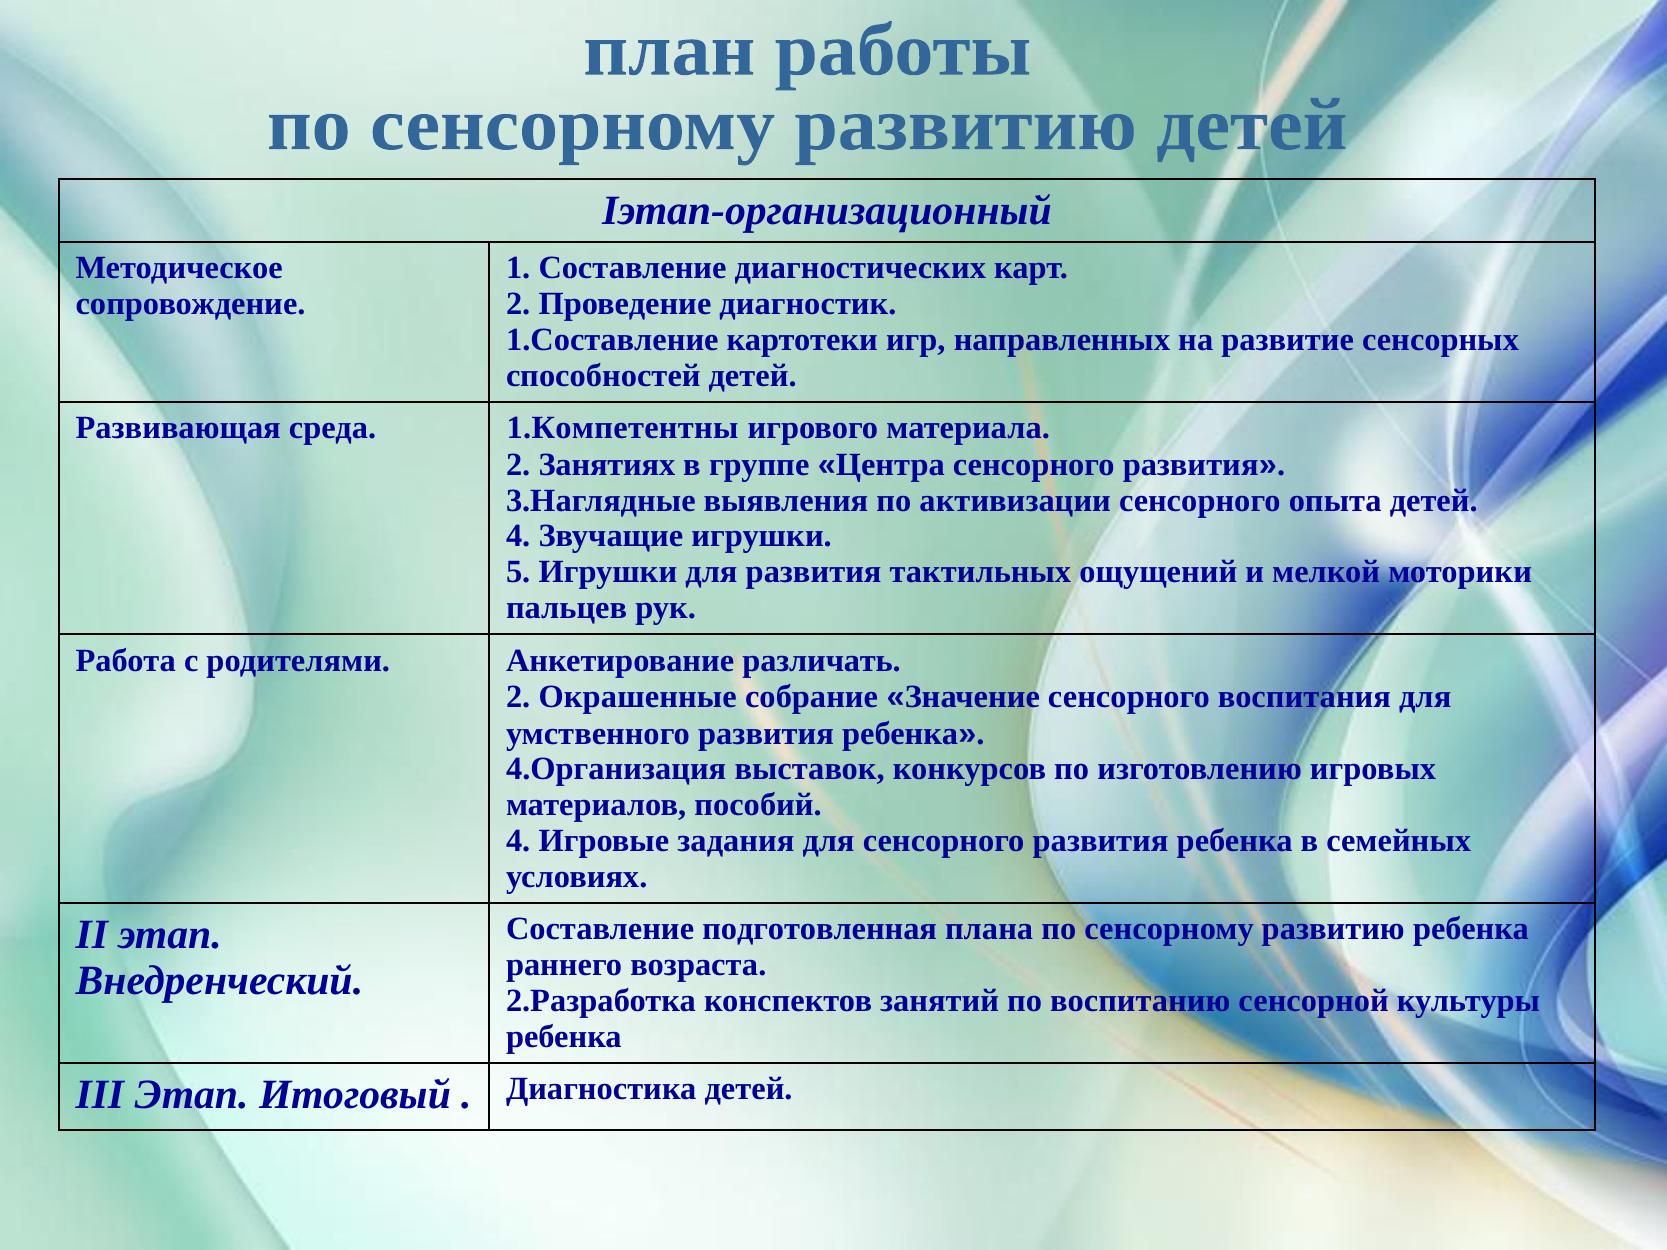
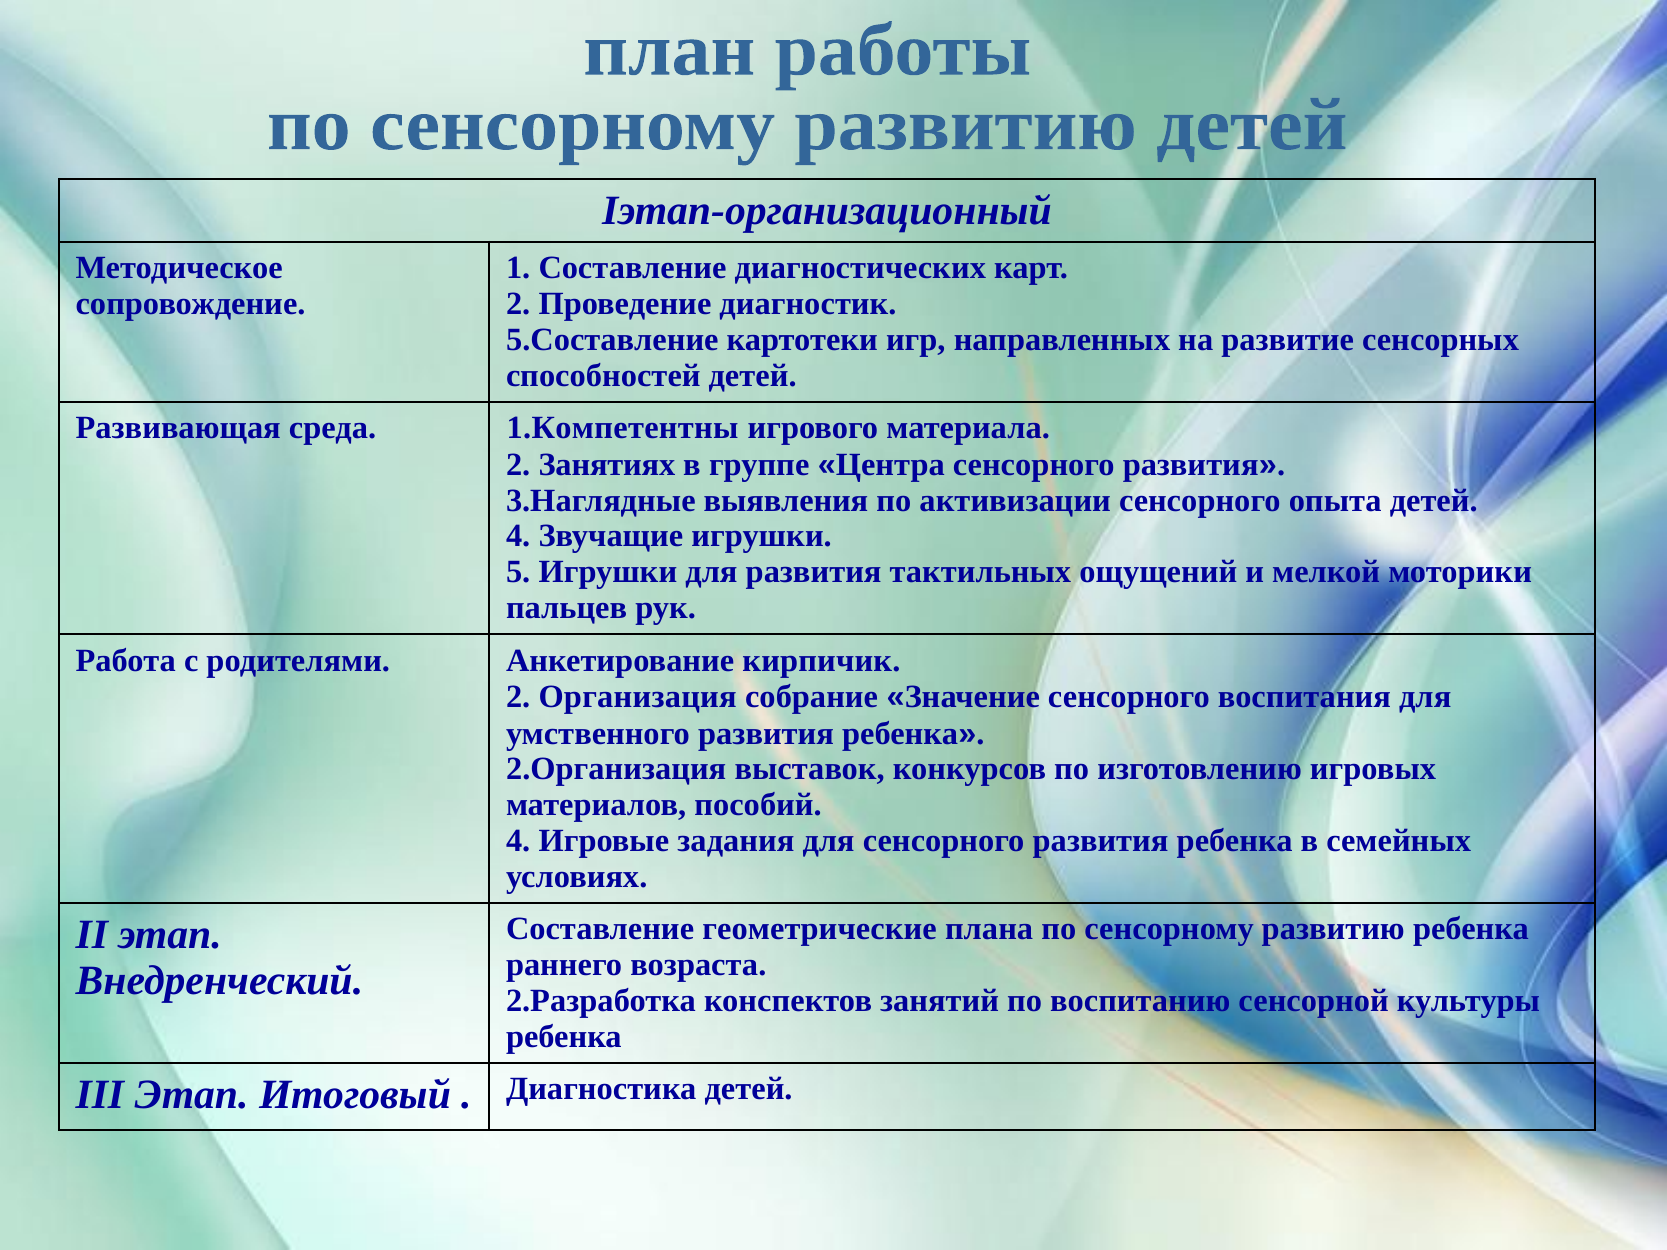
1.Составление: 1.Составление -> 5.Составление (612, 340)
различать: различать -> кирпичик (821, 661)
Окрашенные: Окрашенные -> Организация (638, 697)
4.Организация: 4.Организация -> 2.Организация (616, 769)
подготовленная: подготовленная -> геометрические (820, 929)
